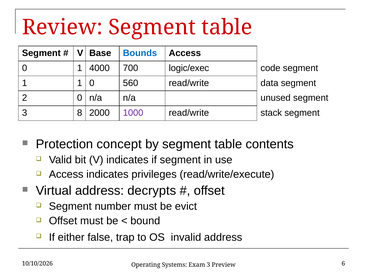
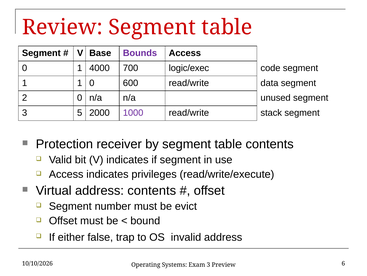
Bounds colour: blue -> purple (140, 53)
560: 560 -> 600 (131, 83)
8: 8 -> 5 (80, 113)
concept: concept -> receiver (119, 144)
address decrypts: decrypts -> contents (152, 190)
